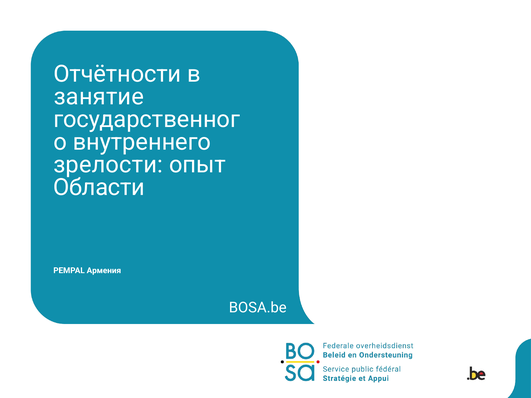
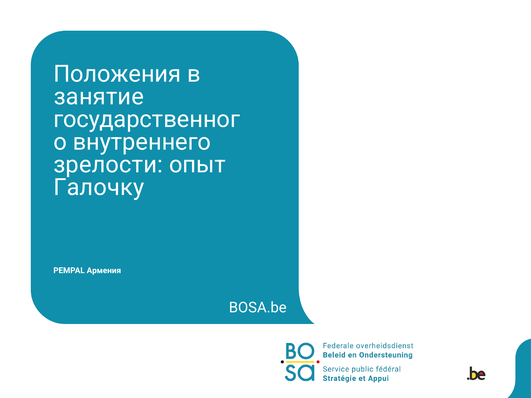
Отчётности: Отчётности -> Положения (117, 74)
Области: Области -> Галочку (99, 187)
